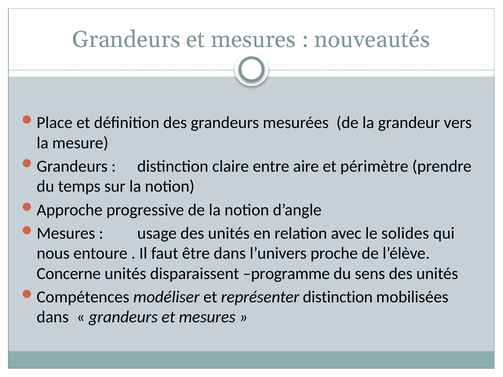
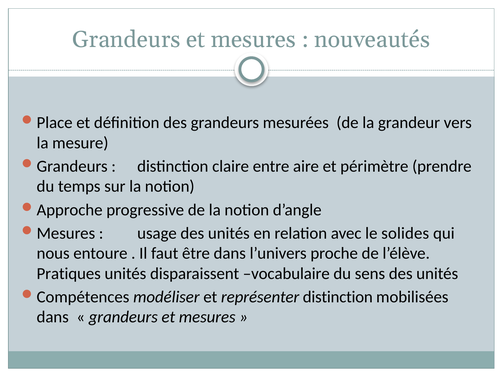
Concerne: Concerne -> Pratiques (69, 274)
programme: programme -> vocabulaire (286, 274)
